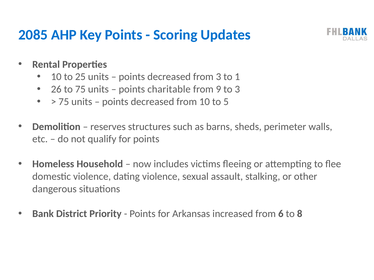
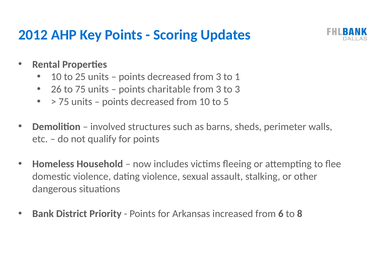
2085: 2085 -> 2012 (33, 35)
9: 9 -> 3 (219, 89)
reserves: reserves -> involved (108, 127)
